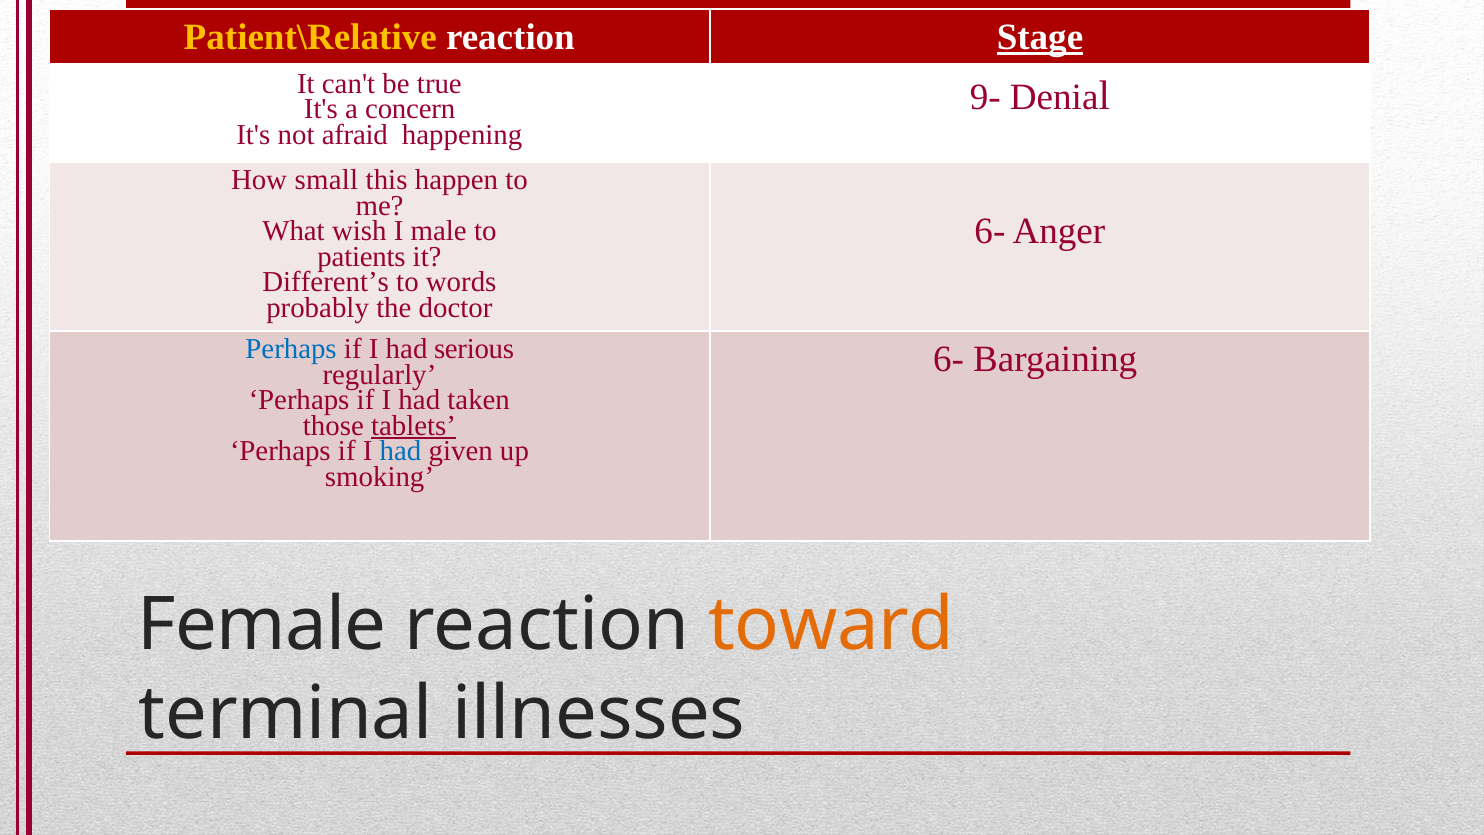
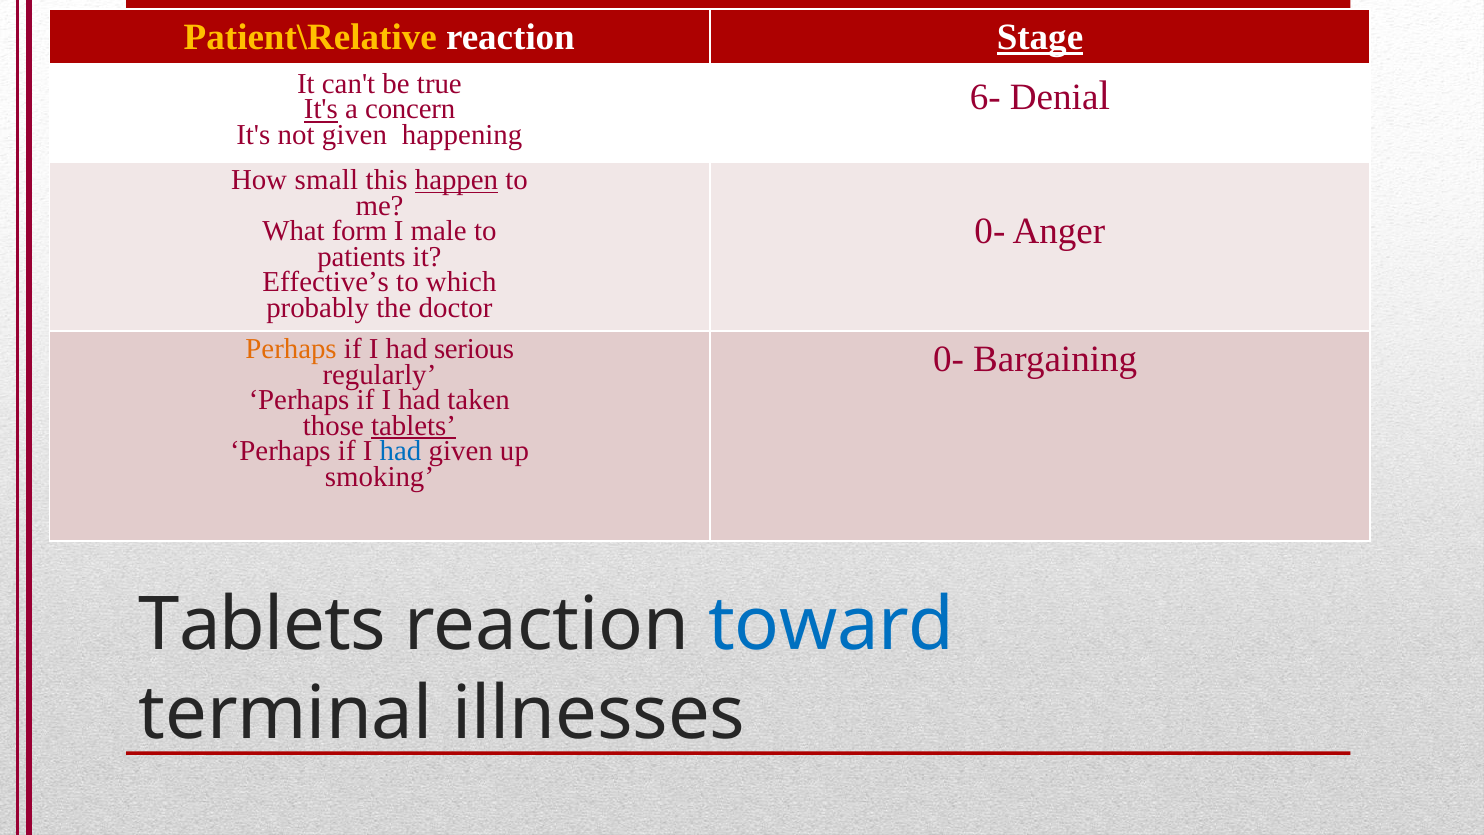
9-: 9- -> 6- (985, 97)
It's underline: none -> present (321, 109)
not afraid: afraid -> given (355, 135)
happen underline: none -> present (456, 180)
6-: 6- -> 0- (990, 231)
wish: wish -> form (359, 231)
Different’s: Different’s -> Effective’s (326, 282)
words: words -> which (461, 282)
Perhaps colour: blue -> orange (291, 349)
6-: 6- -> 0- (949, 359)
Female: Female -> Tablets (262, 625)
toward colour: orange -> blue (831, 625)
